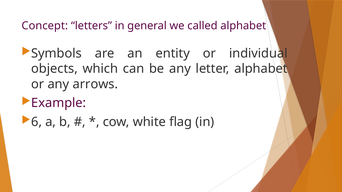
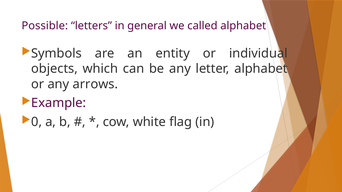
Concept: Concept -> Possible (45, 26)
6: 6 -> 0 (37, 122)
